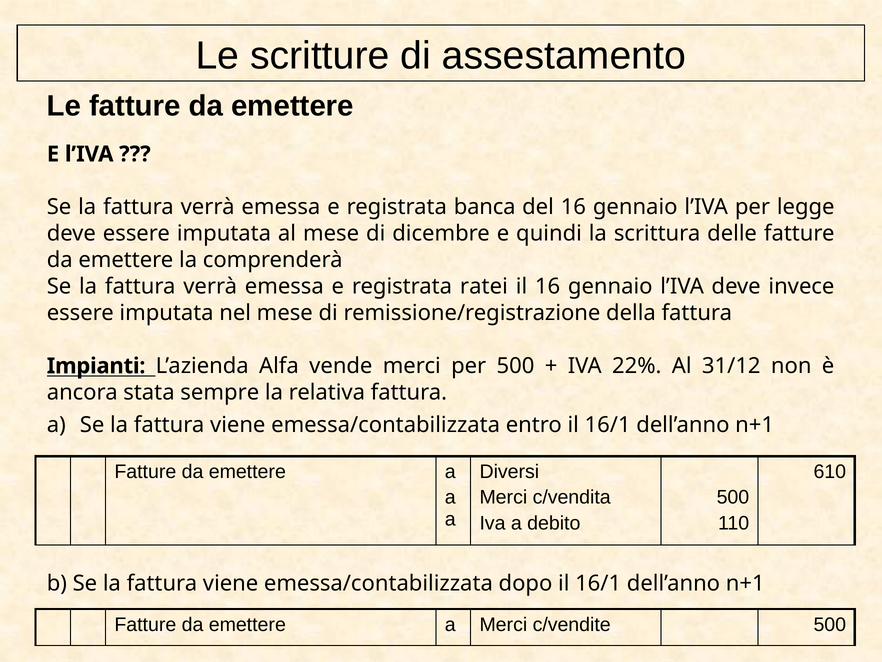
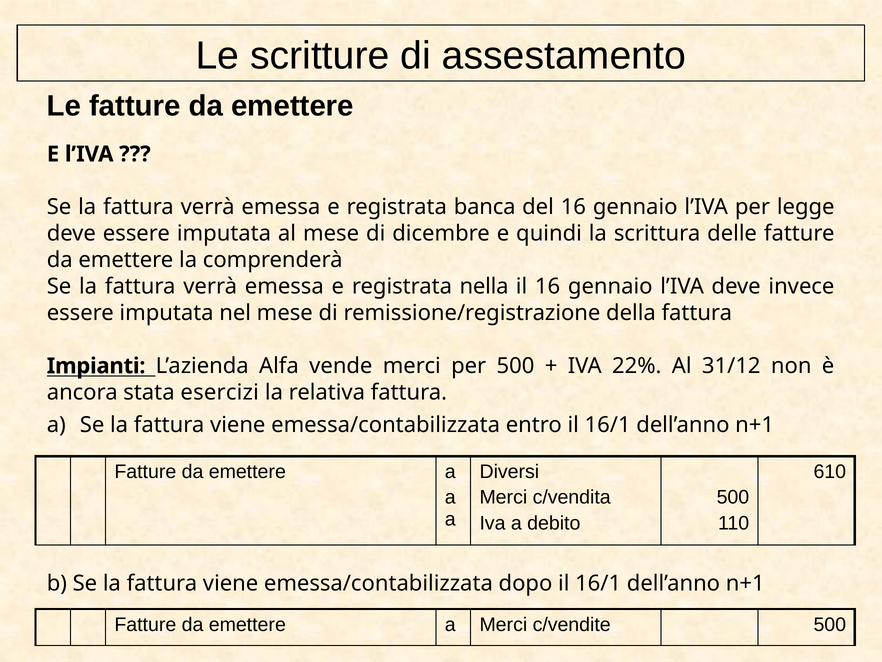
ratei: ratei -> nella (484, 286)
sempre: sempre -> esercizi (220, 392)
